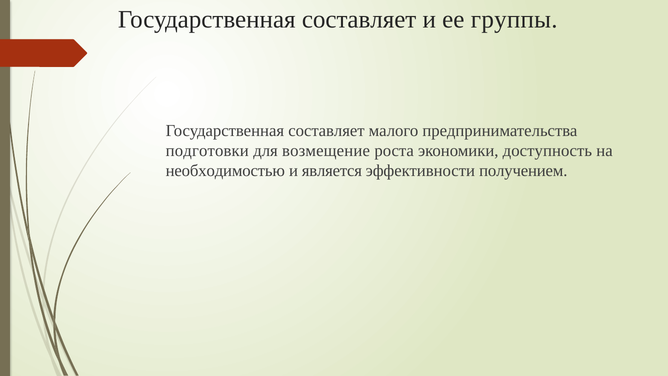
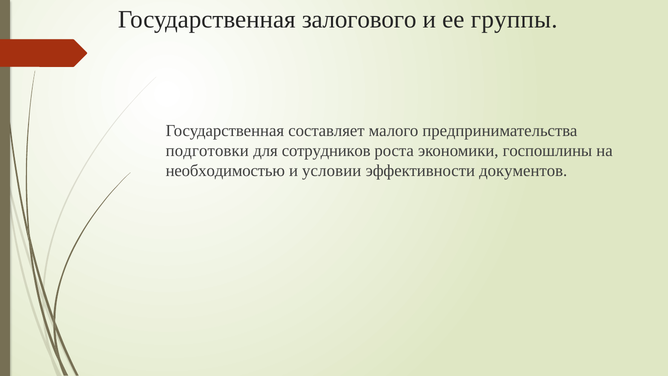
составляет: составляет -> залогового (359, 19)
возмещение: возмещение -> сотрудников (326, 151)
доступность: доступность -> госпошлины (547, 151)
является: является -> условии (332, 171)
получением: получением -> документов (523, 171)
